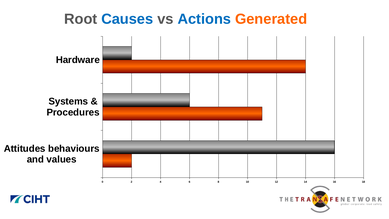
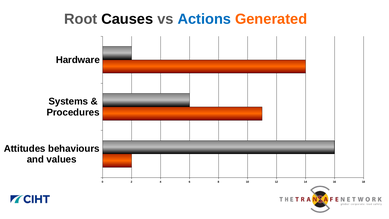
Causes colour: blue -> black (127, 19)
